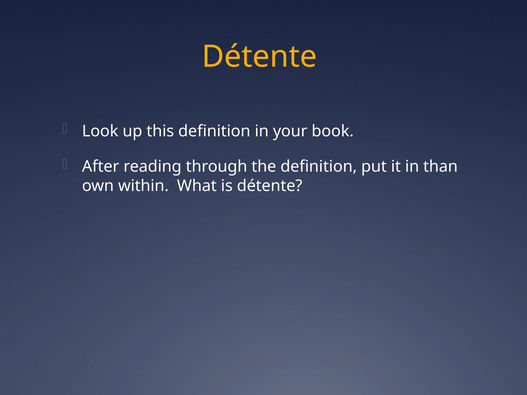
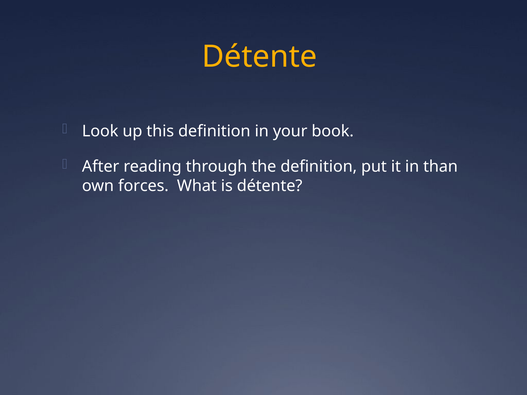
within: within -> forces (143, 186)
